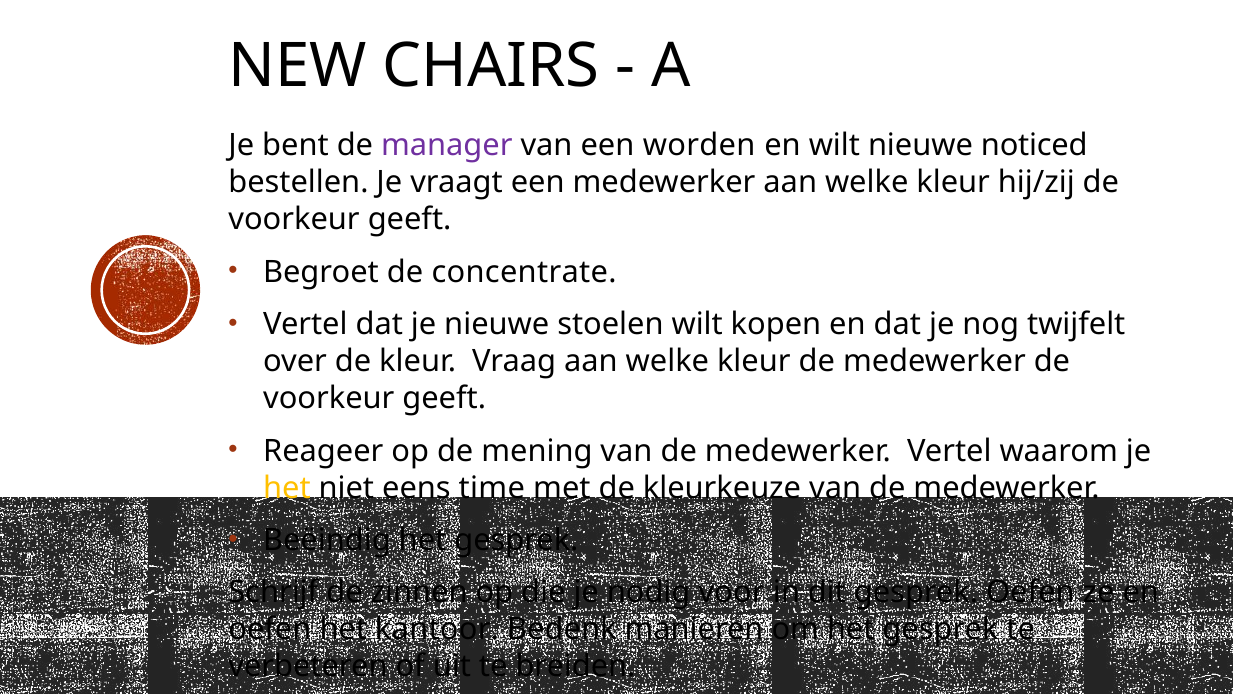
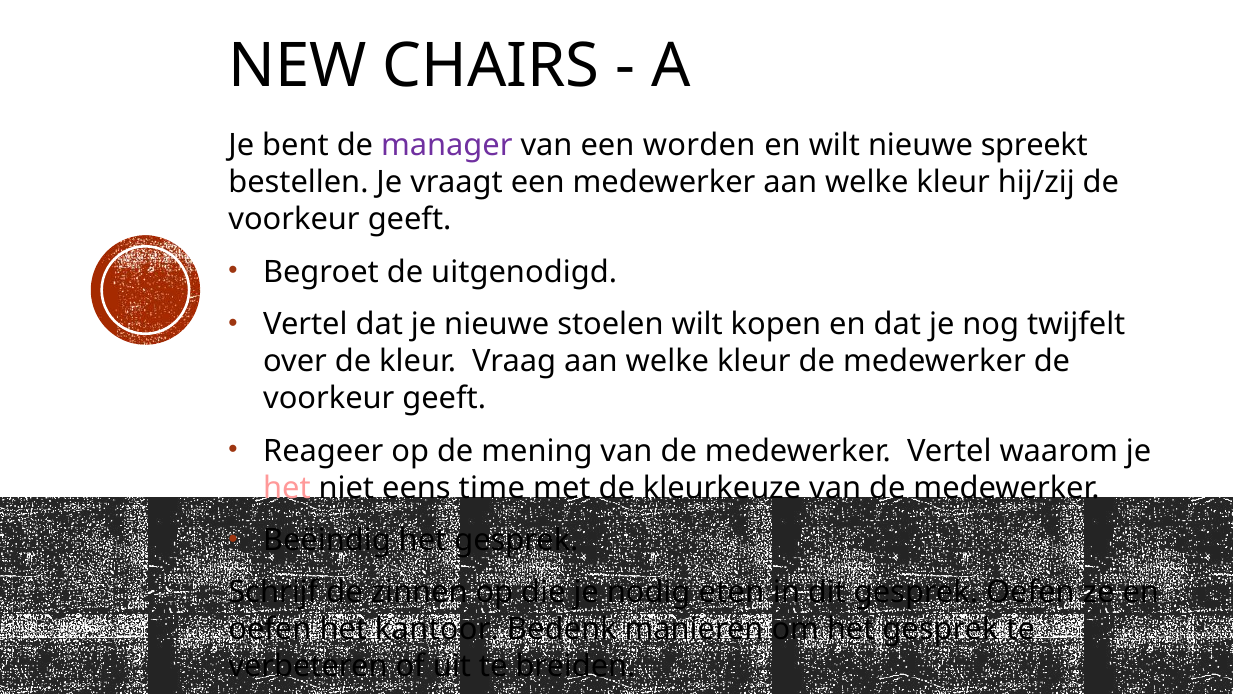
noticed: noticed -> spreekt (1034, 145)
concentrate: concentrate -> uitgenodigd (524, 272)
het colour: yellow -> pink (287, 488)
voor: voor -> eten (731, 592)
